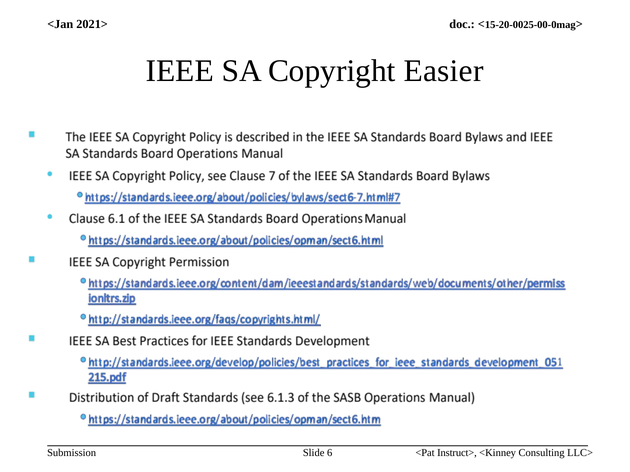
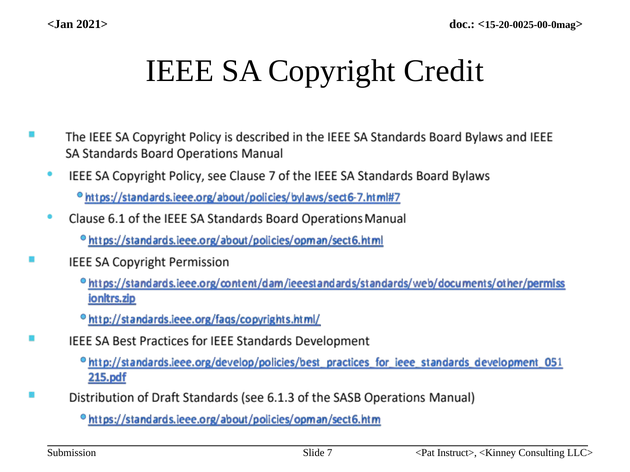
Easier: Easier -> Credit (444, 71)
6: 6 -> 7 (330, 453)
